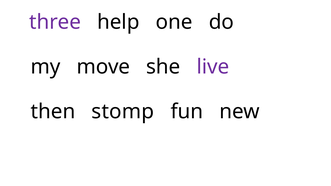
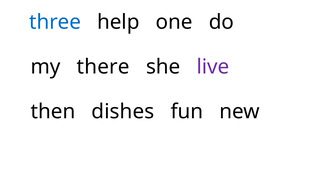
three colour: purple -> blue (55, 22)
move: move -> there (103, 67)
stomp: stomp -> dishes (123, 112)
